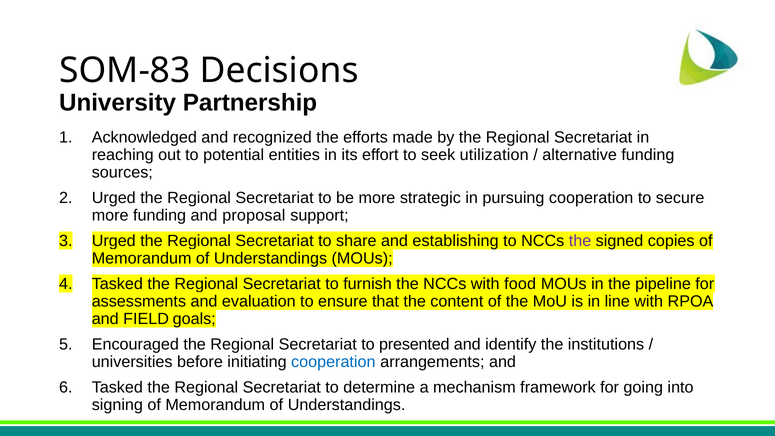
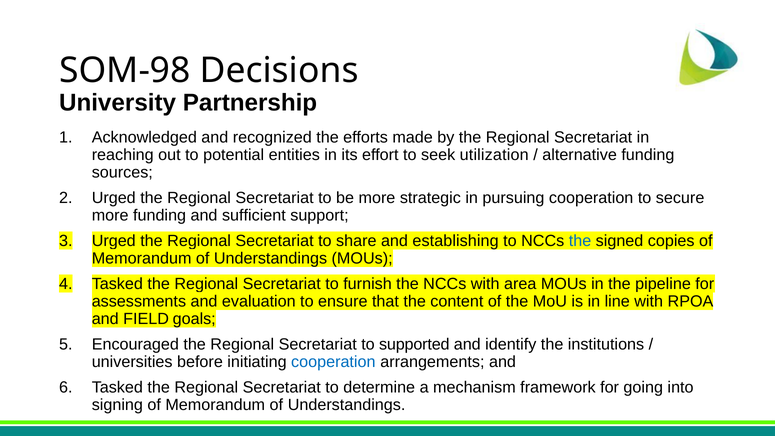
SOM-83: SOM-83 -> SOM-98 (125, 71)
proposal: proposal -> sufficient (254, 215)
the colour: purple -> blue (580, 241)
food: food -> area (520, 284)
presented: presented -> supported (414, 344)
